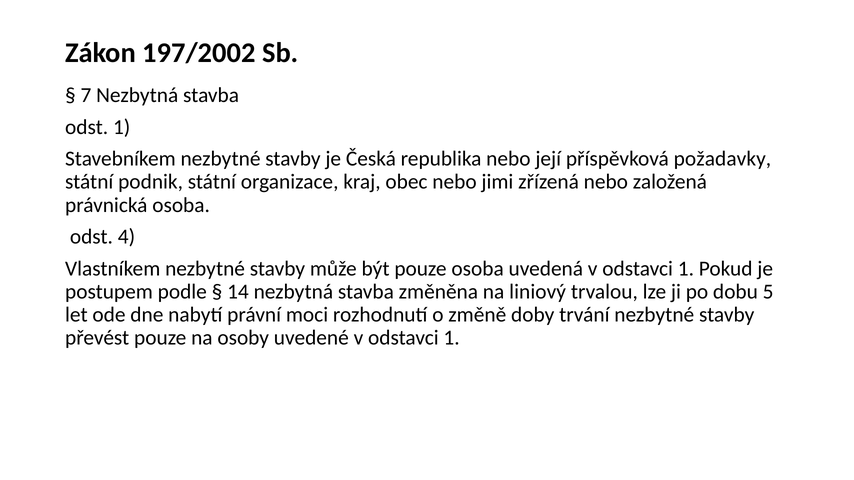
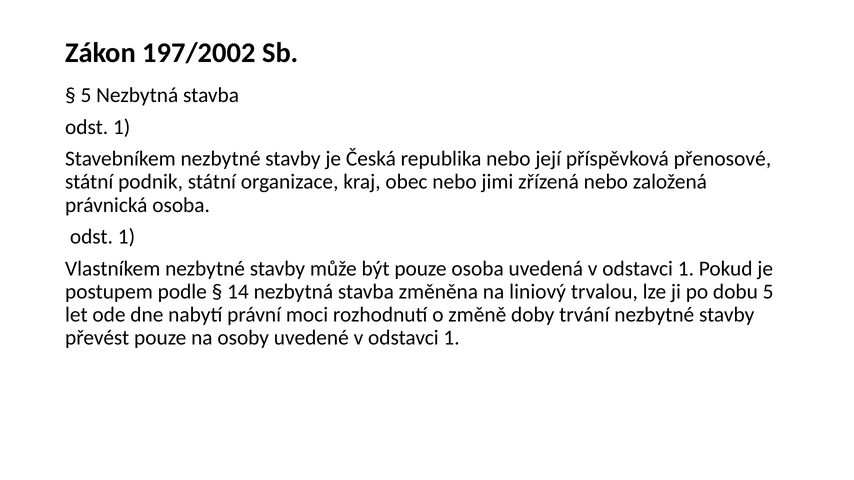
7: 7 -> 5 (86, 95)
požadavky: požadavky -> přenosové (722, 159)
4: 4 -> 1 (126, 237)
